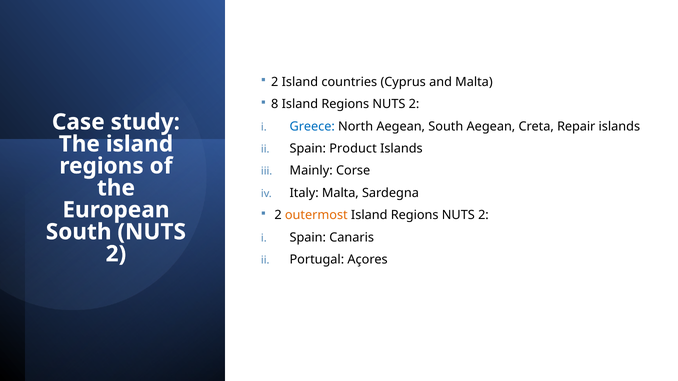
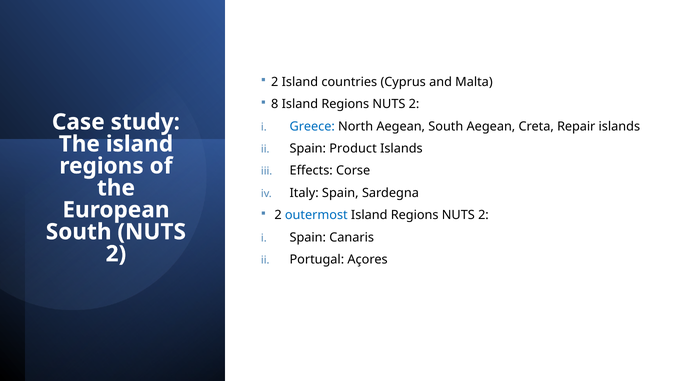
Mainly: Mainly -> Effects (311, 171)
Italy Malta: Malta -> Spain (340, 193)
outermost colour: orange -> blue (316, 215)
